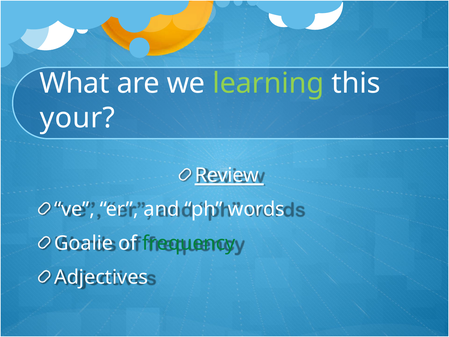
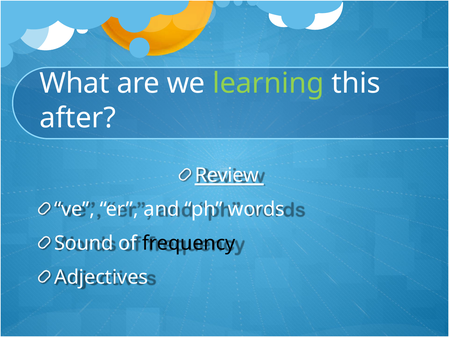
your: your -> after (78, 118)
Goalie: Goalie -> Sound (84, 243)
frequency colour: green -> black (189, 243)
